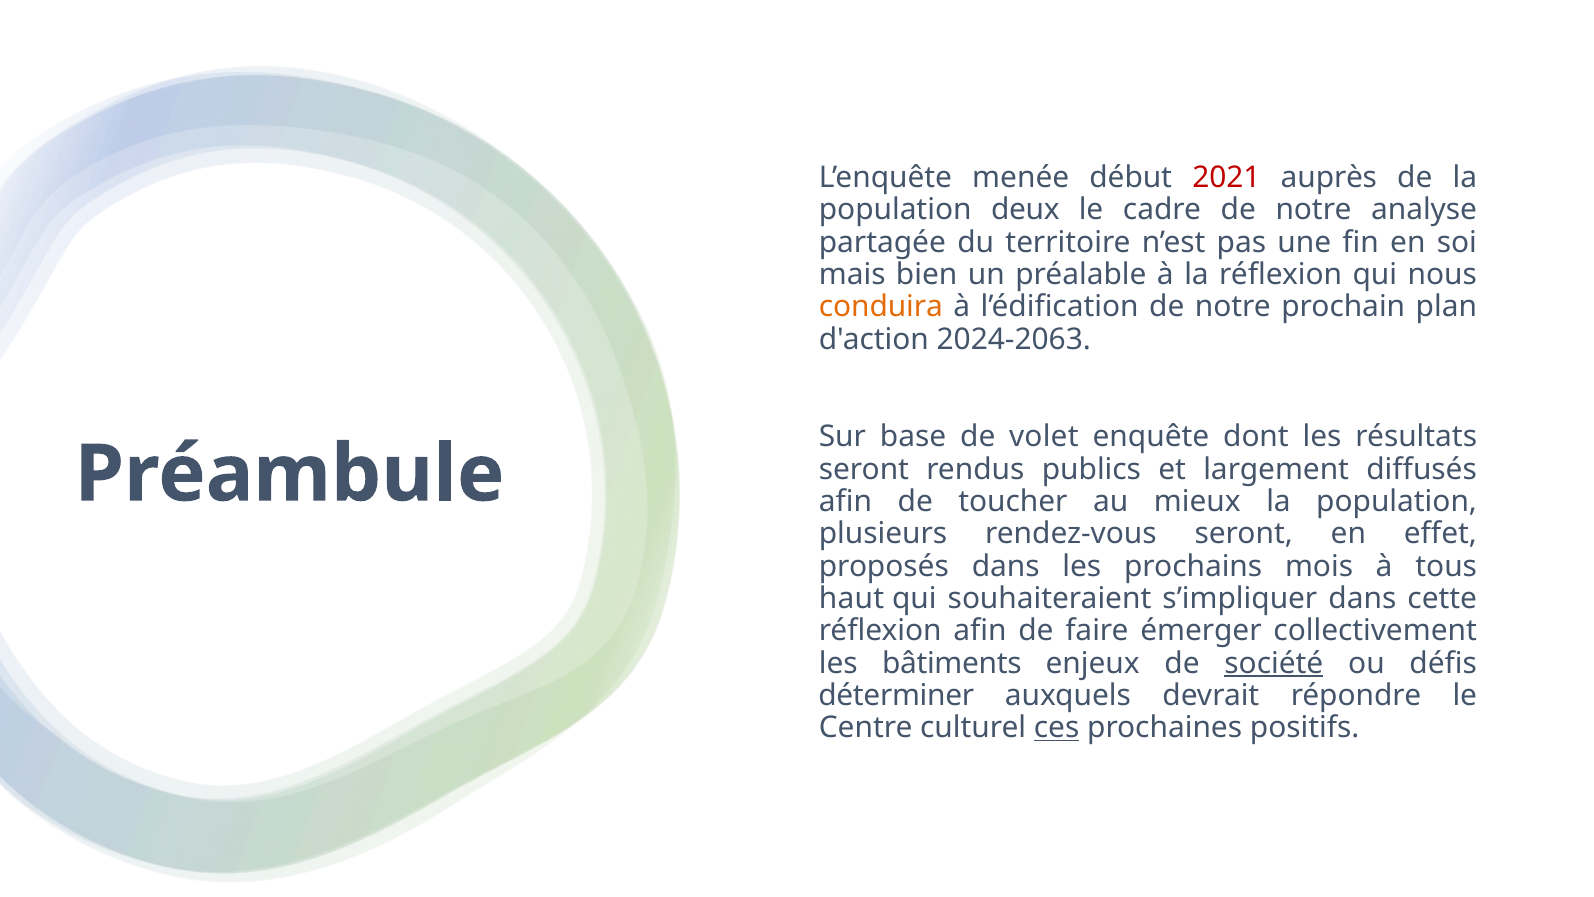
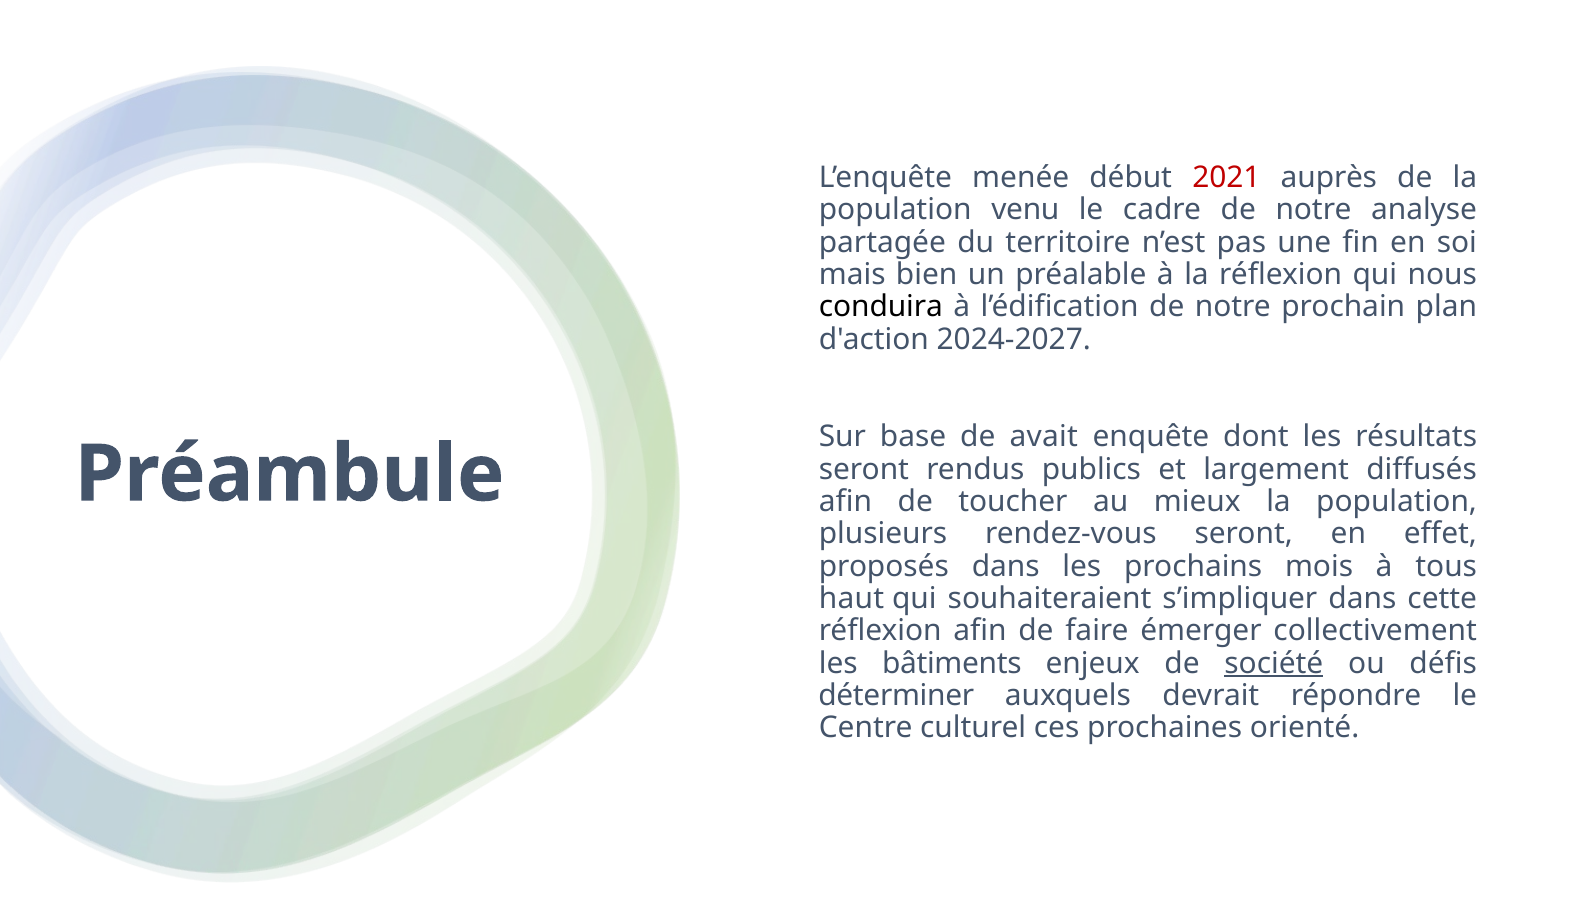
deux: deux -> venu (1025, 210)
conduira colour: orange -> black (881, 307)
2024-2063: 2024-2063 -> 2024-2027 (1014, 339)
volet: volet -> avait (1044, 437)
ces underline: present -> none (1057, 727)
positifs: positifs -> orienté (1305, 727)
